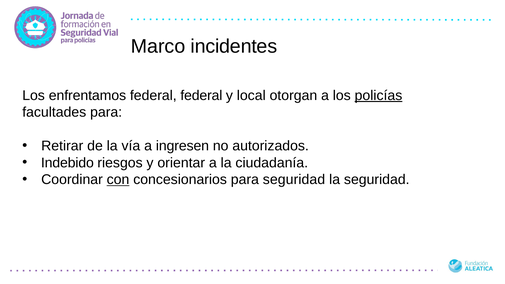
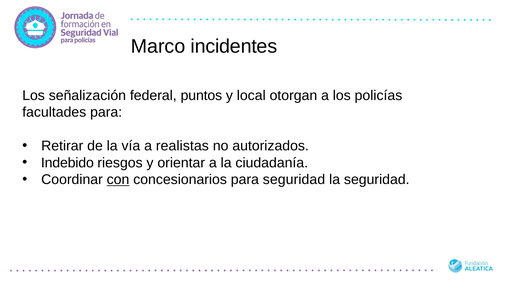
enfrentamos: enfrentamos -> señalización (87, 95)
federal federal: federal -> puntos (201, 95)
policías underline: present -> none (378, 95)
ingresen: ingresen -> realistas (182, 146)
